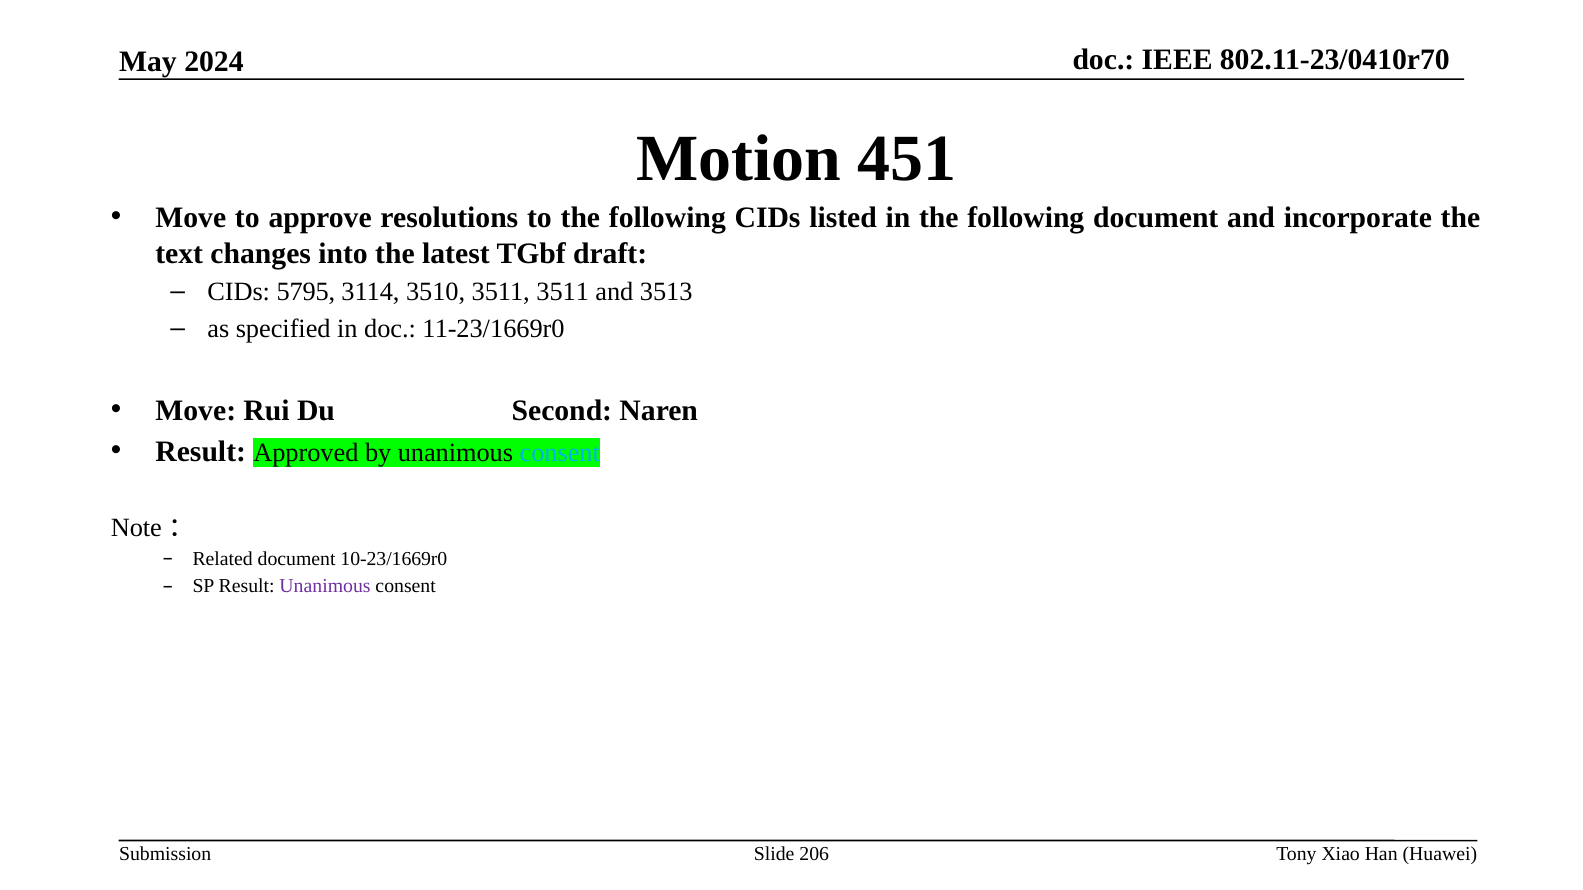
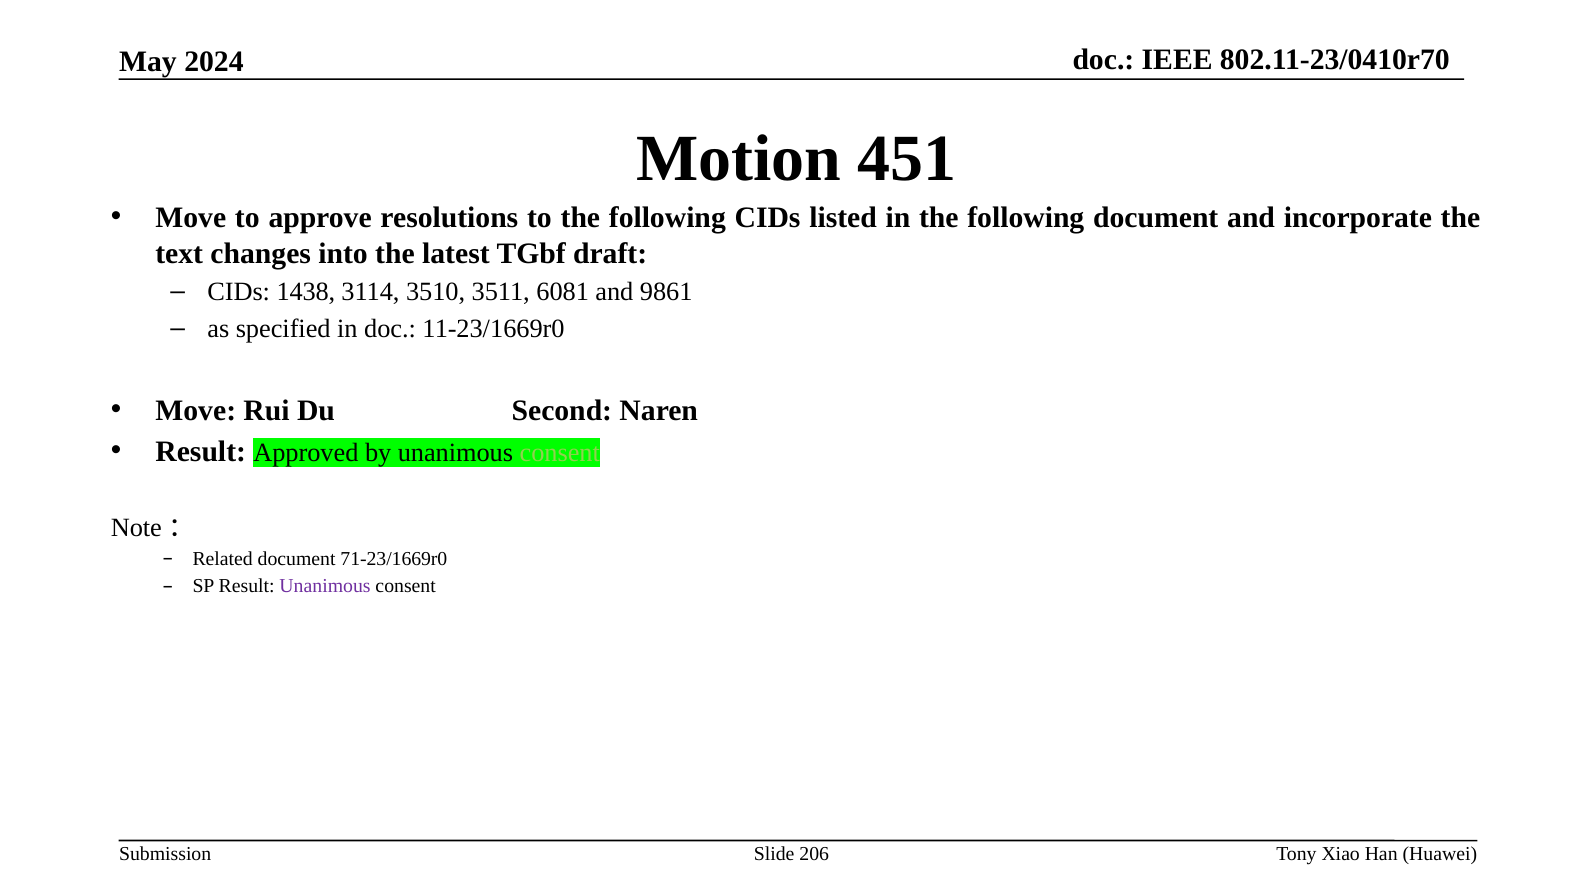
5795: 5795 -> 1438 (306, 292)
3511 3511: 3511 -> 6081 (563, 292)
3513: 3513 -> 9861 (666, 292)
consent colour: light blue -> light green (560, 453)
10-23/1669r0: 10-23/1669r0 -> 71-23/1669r0 (394, 559)
